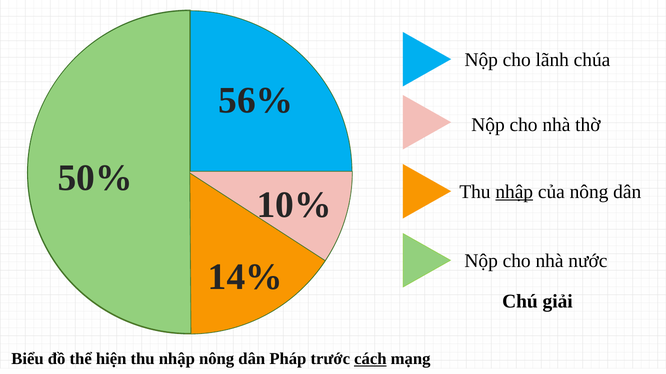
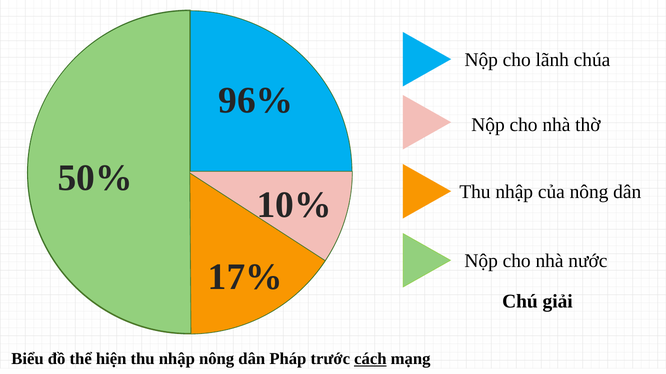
56%: 56% -> 96% (256, 100)
nhập underline: present -> none (514, 192)
14%: 14% -> 17% (245, 278)
